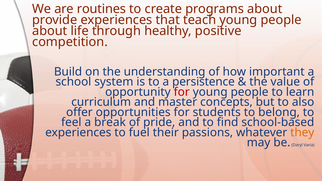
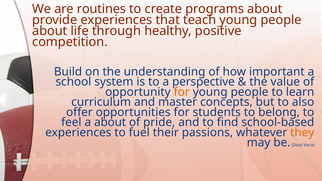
persistence: persistence -> perspective (203, 82)
for colour: red -> orange (182, 92)
a break: break -> about (110, 122)
